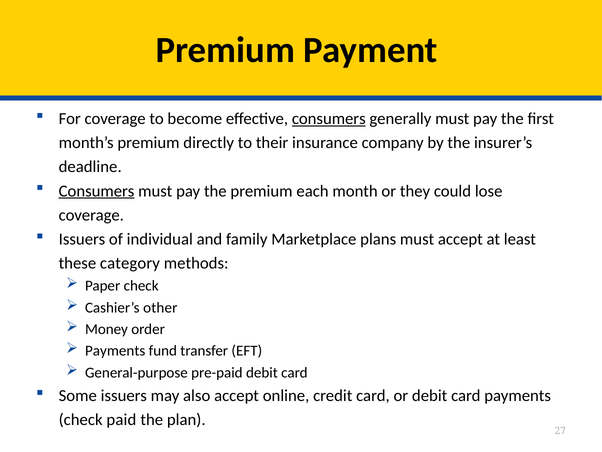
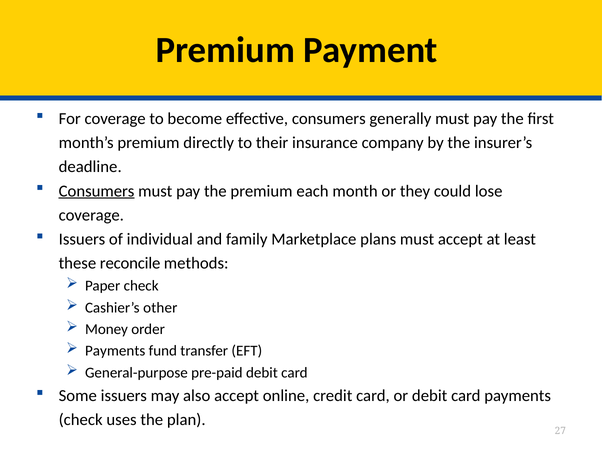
consumers underline: present -> none (329, 119)
category: category -> reconcile (130, 263)
paid: paid -> uses (122, 420)
